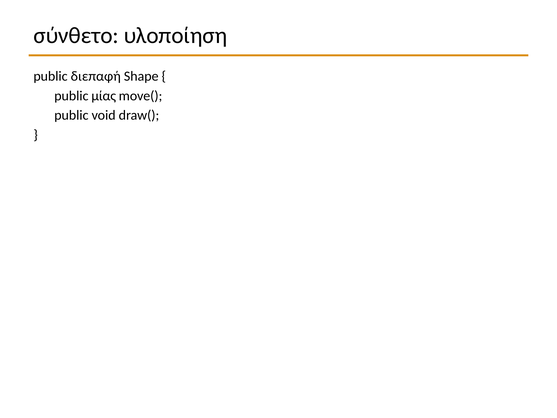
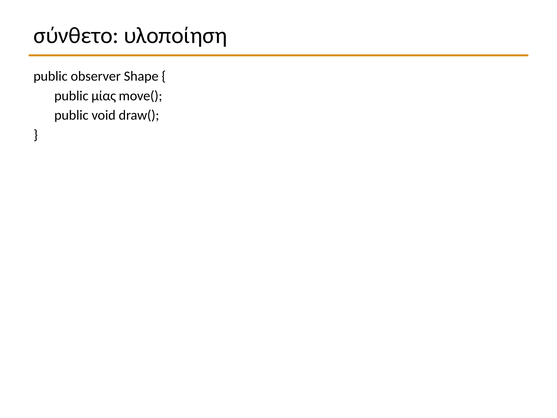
διεπαφή: διεπαφή -> observer (96, 76)
